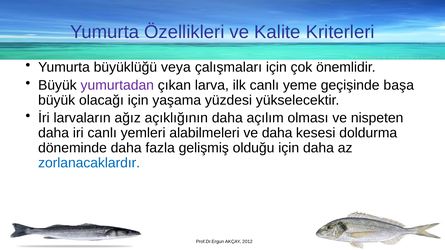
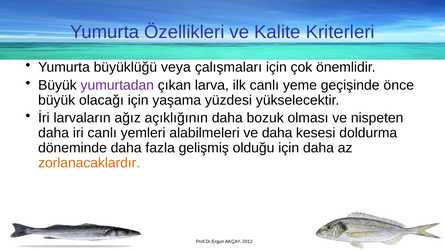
başa: başa -> önce (399, 85)
açılım: açılım -> bozuk (265, 118)
zorlanacaklardır colour: blue -> orange (89, 163)
